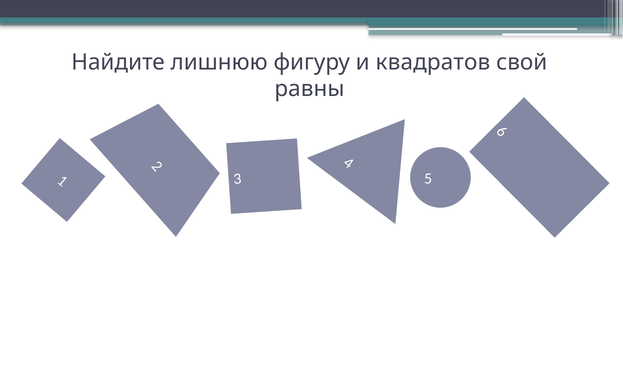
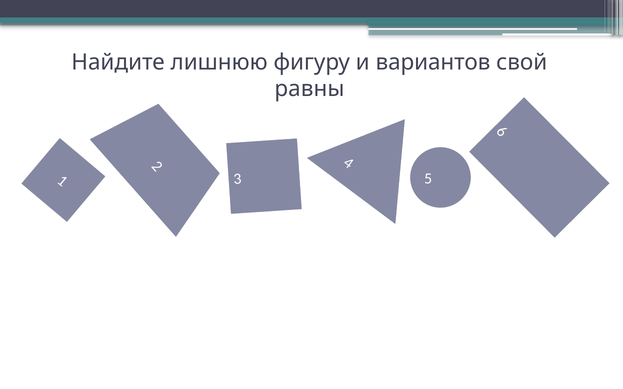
квадратов: квадратов -> вариантов (433, 62)
